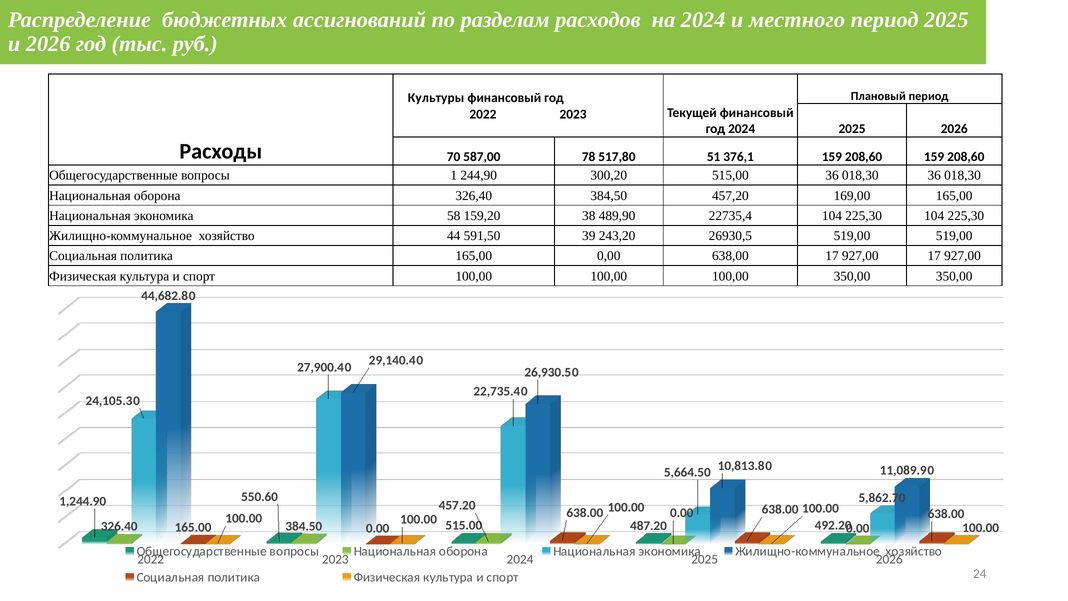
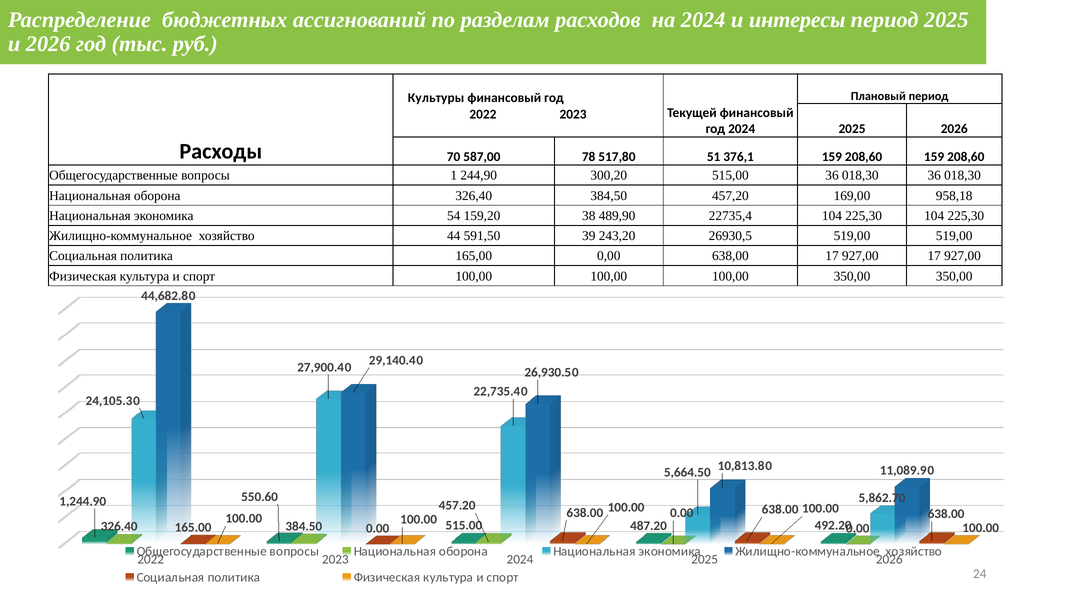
местного: местного -> интересы (797, 20)
169,00 165,00: 165,00 -> 958,18 (954, 196)
58: 58 -> 54 (454, 216)
